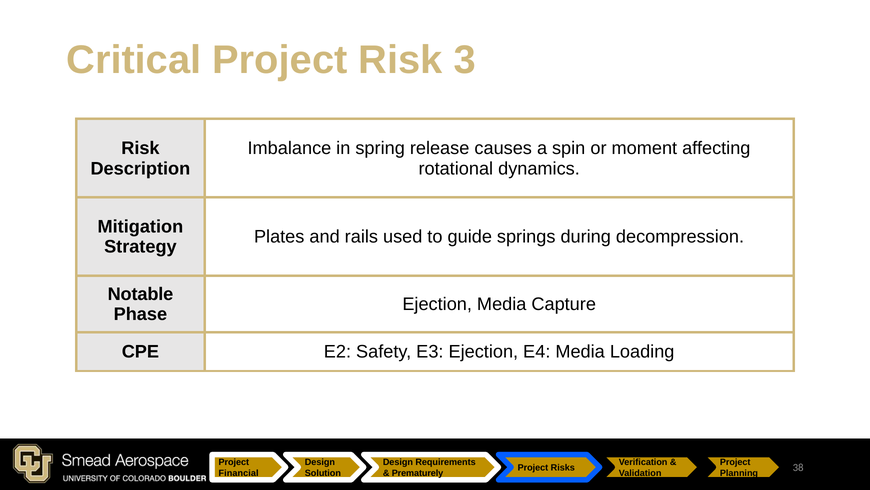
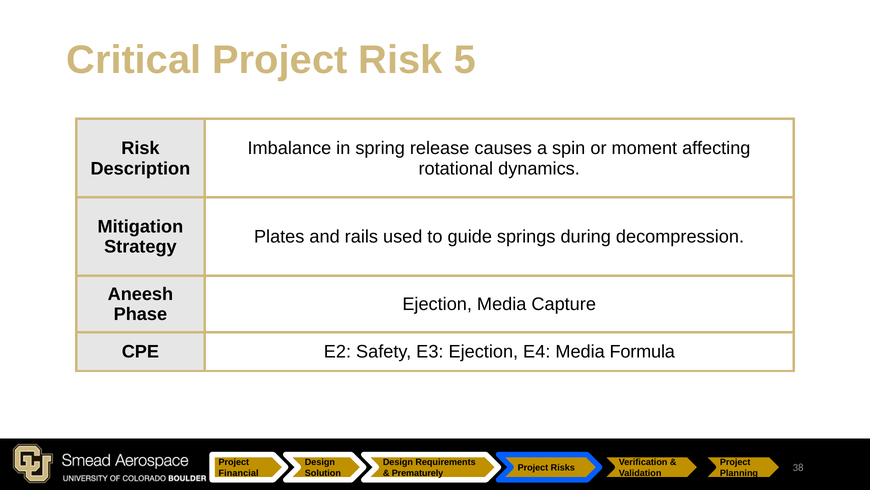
3: 3 -> 5 (465, 60)
Notable: Notable -> Aneesh (140, 294)
Loading: Loading -> Formula (642, 351)
